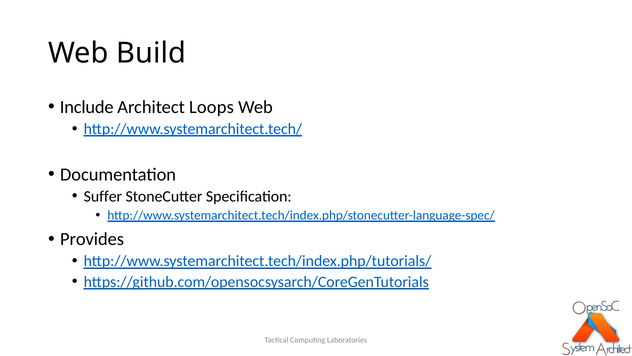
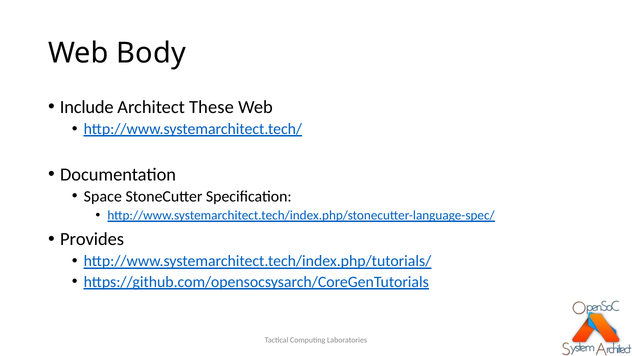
Build: Build -> Body (151, 53)
Loops: Loops -> These (211, 107)
Suffer: Suffer -> Space (103, 196)
